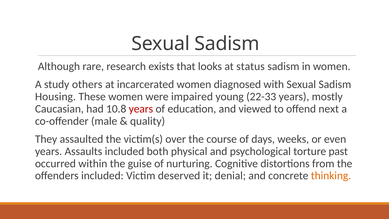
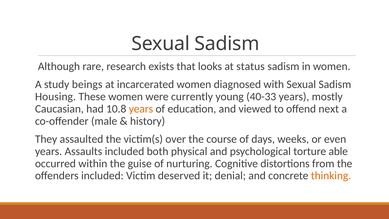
others: others -> beings (87, 84)
impaired: impaired -> currently (192, 97)
22-33: 22-33 -> 40-33 (261, 97)
years colour: red -> orange (141, 109)
quality: quality -> history (148, 121)
past: past -> able (338, 151)
